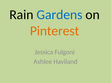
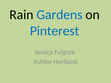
Pinterest colour: orange -> blue (55, 31)
